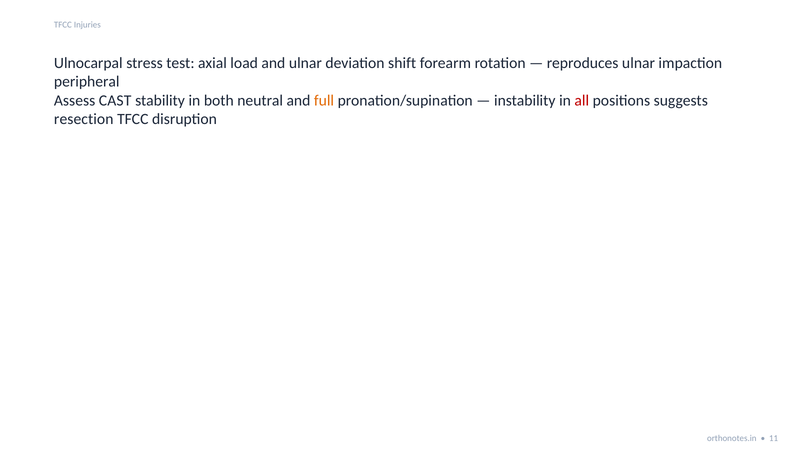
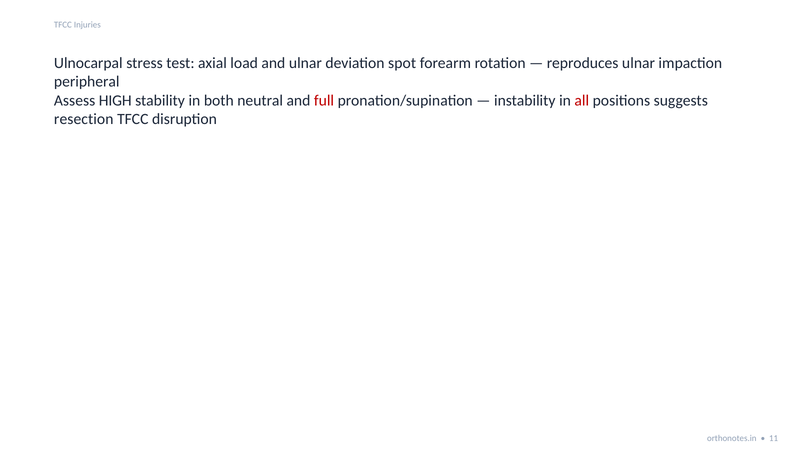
shift: shift -> spot (402, 63)
CAST: CAST -> HIGH (115, 100)
full colour: orange -> red (324, 100)
